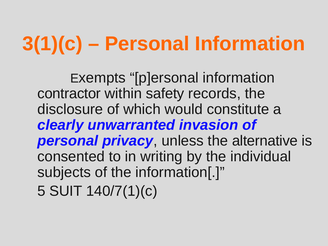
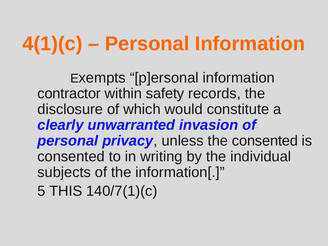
3(1)(c: 3(1)(c -> 4(1)(c (52, 44)
the alternative: alternative -> consented (265, 141)
SUIT: SUIT -> THIS (66, 191)
